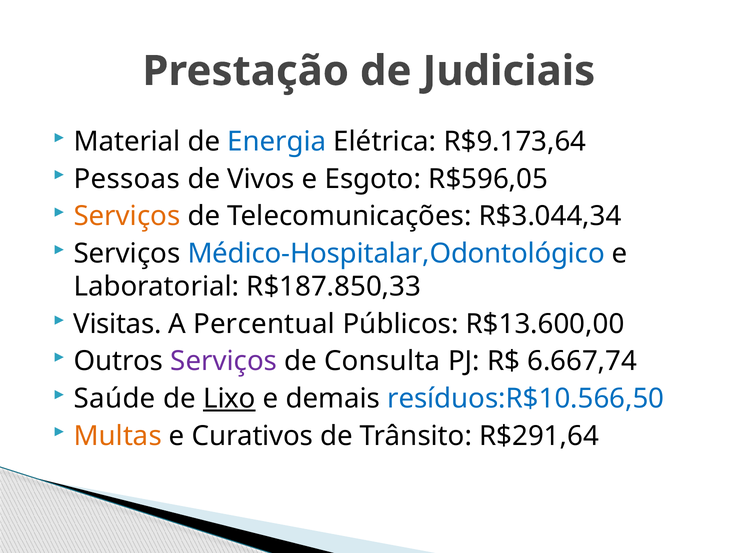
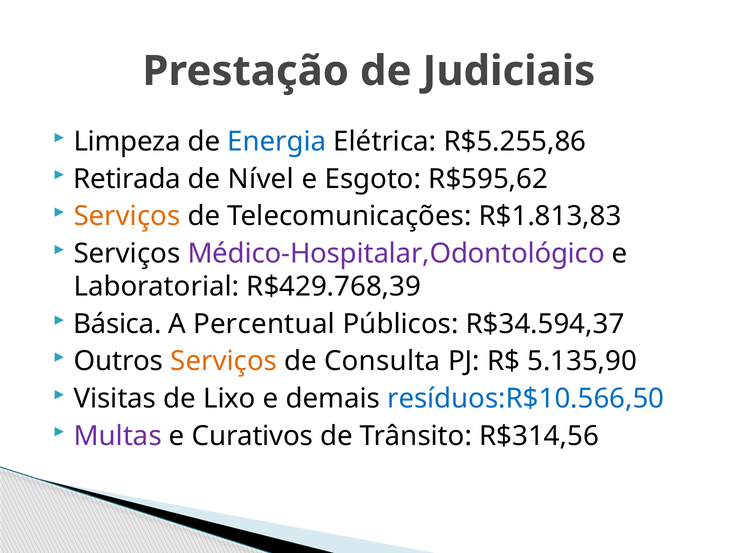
Material: Material -> Limpeza (127, 142)
R$9.173,64: R$9.173,64 -> R$5.255,86 (515, 142)
Pessoas: Pessoas -> Retirada (127, 179)
Vivos: Vivos -> Nível (261, 179)
R$596,05: R$596,05 -> R$595,62 (488, 179)
R$3.044,34: R$3.044,34 -> R$1.813,83 (550, 216)
Médico-Hospitalar,Odontológico colour: blue -> purple (396, 254)
R$187.850,33: R$187.850,33 -> R$429.768,39 (334, 287)
Visitas: Visitas -> Básica (117, 324)
R$13.600,00: R$13.600,00 -> R$34.594,37 (545, 324)
Serviços colour: purple -> orange (224, 362)
6.667,74: 6.667,74 -> 5.135,90 (582, 362)
Saúde: Saúde -> Visitas (115, 399)
Lixo underline: present -> none (229, 399)
Multas colour: orange -> purple (118, 436)
R$291,64: R$291,64 -> R$314,56 (539, 436)
